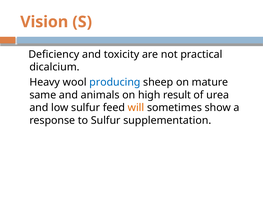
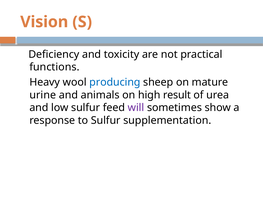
dicalcium: dicalcium -> functions (54, 67)
same: same -> urine (43, 95)
will colour: orange -> purple (136, 108)
